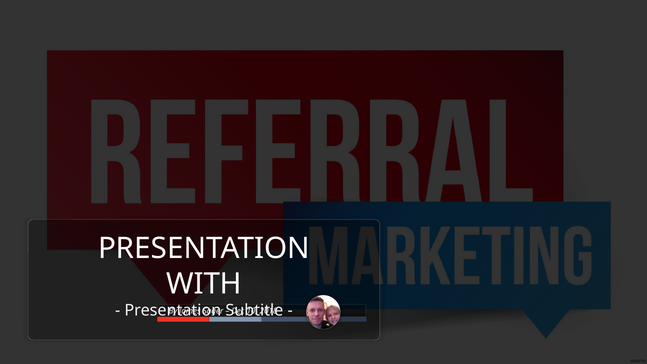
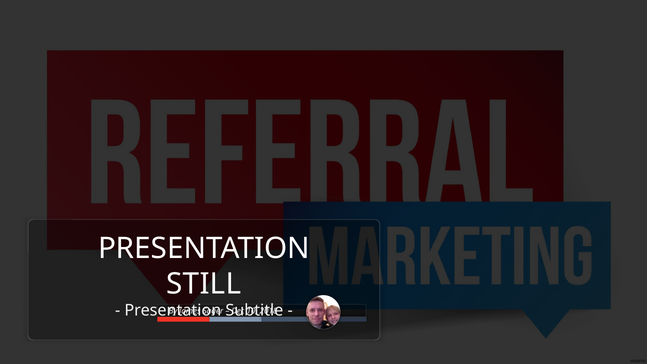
WITH: WITH -> STILL (204, 284)
